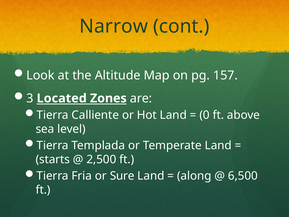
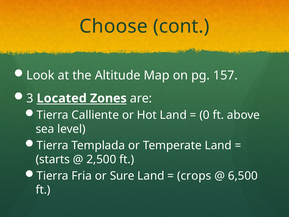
Narrow: Narrow -> Choose (114, 26)
along: along -> crops (194, 176)
